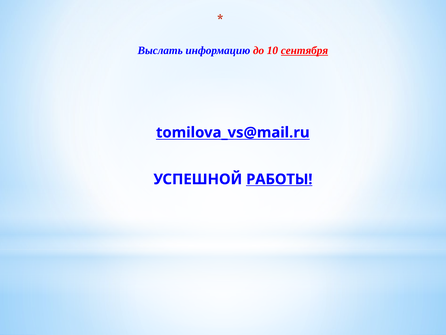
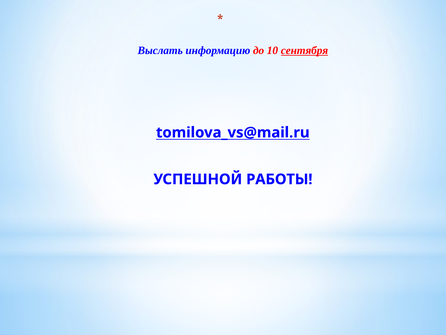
РАБОТЫ underline: present -> none (279, 179)
